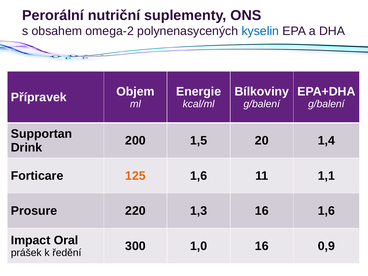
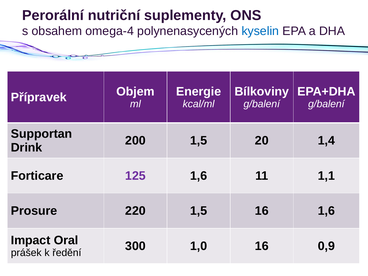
omega-2: omega-2 -> omega-4 (110, 31)
125 colour: orange -> purple (135, 176)
220 1,3: 1,3 -> 1,5 (199, 211)
